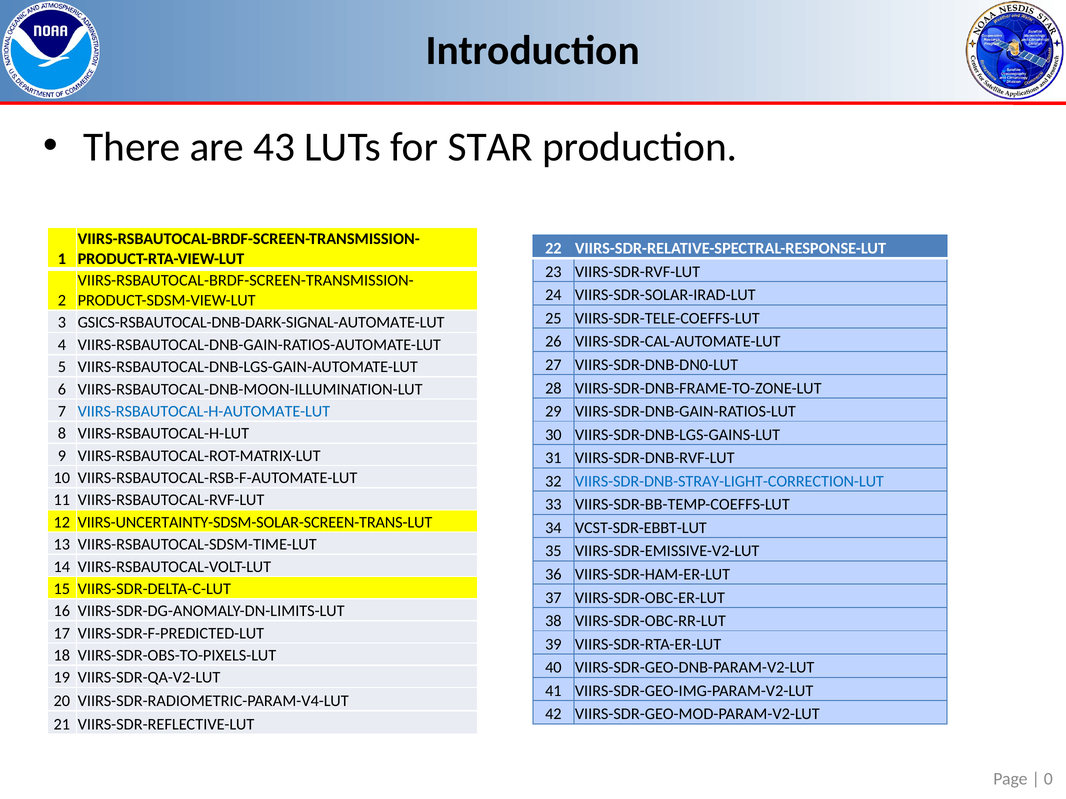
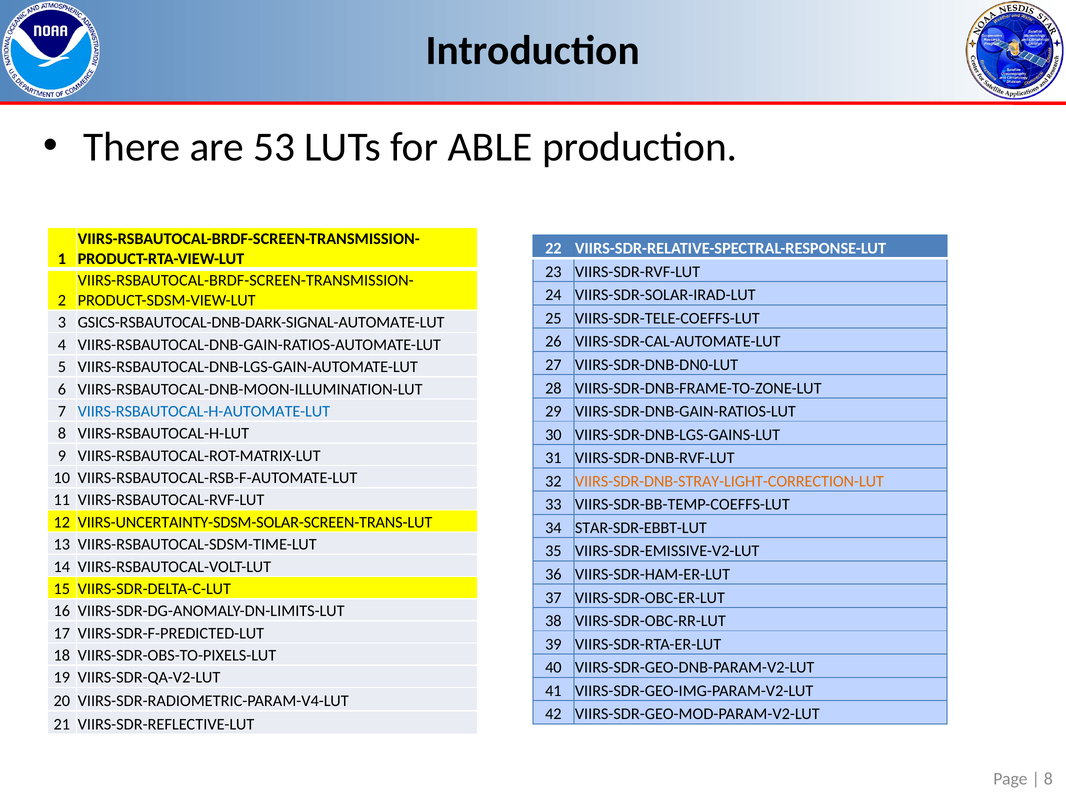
43: 43 -> 53 (274, 147)
STAR: STAR -> ABLE (490, 147)
VIIRS-SDR-DNB-STRAY-LIGHT-CORRECTION-LUT colour: blue -> orange (729, 482)
VCST-SDR-EBBT-LUT: VCST-SDR-EBBT-LUT -> STAR-SDR-EBBT-LUT (641, 528)
0: 0 -> 8 (1048, 779)
